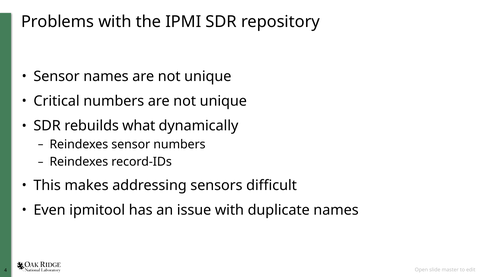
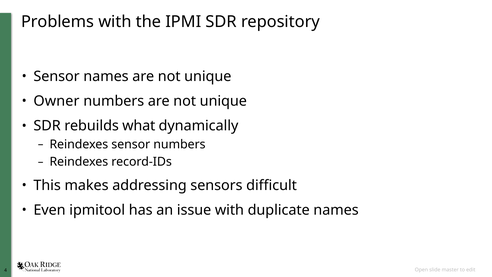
Critical: Critical -> Owner (56, 101)
